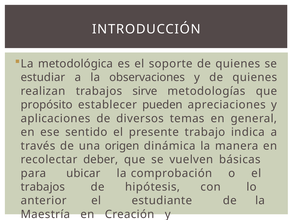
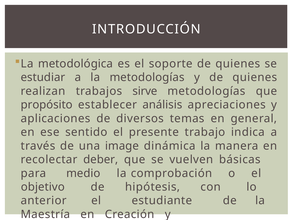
la observaciones: observaciones -> metodologías (147, 77)
pueden: pueden -> análisis (162, 105)
origen: origen -> image (122, 146)
ubicar: ubicar -> medio (83, 173)
trabajos: trabajos -> objetivo (43, 187)
